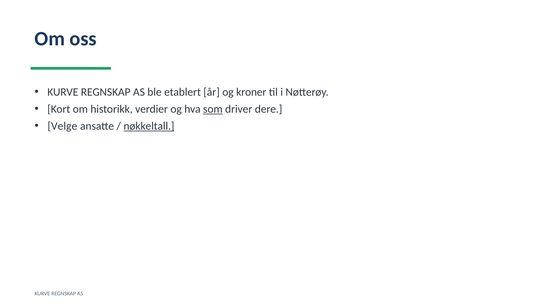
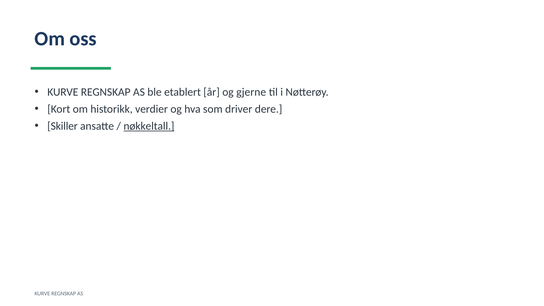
kroner: kroner -> gjerne (251, 92)
som underline: present -> none (213, 109)
Velge: Velge -> Skiller (63, 126)
